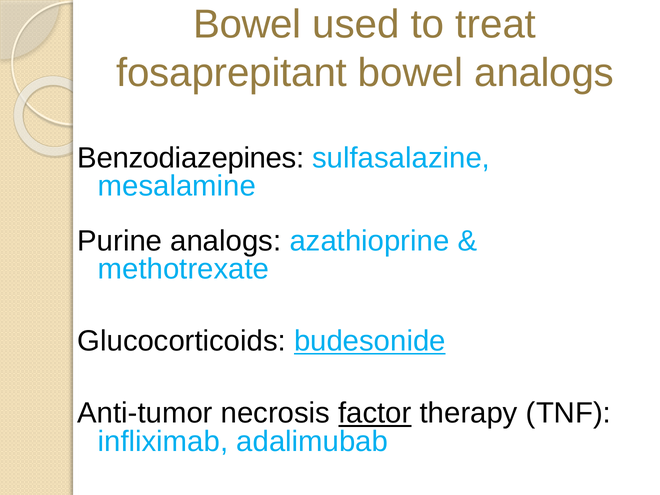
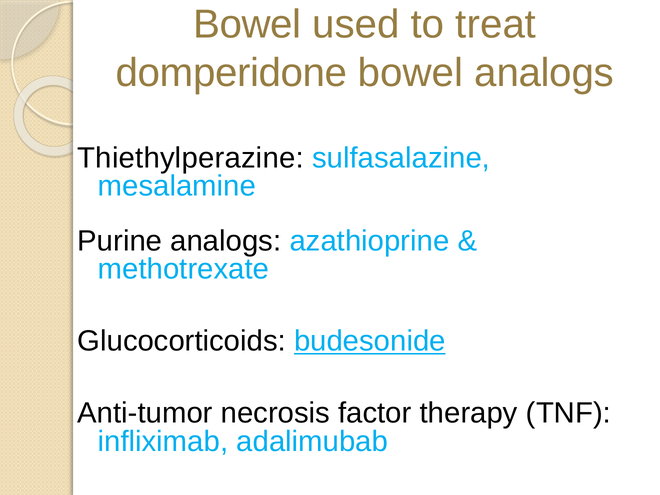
fosaprepitant: fosaprepitant -> domperidone (232, 73)
Benzodiazepines: Benzodiazepines -> Thiethylperazine (191, 158)
factor underline: present -> none (375, 413)
